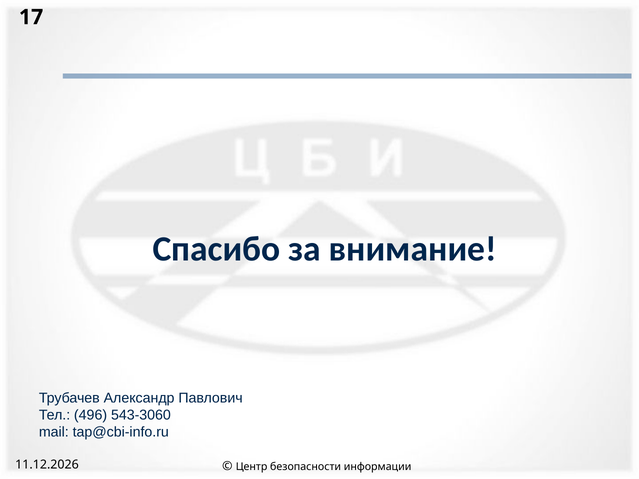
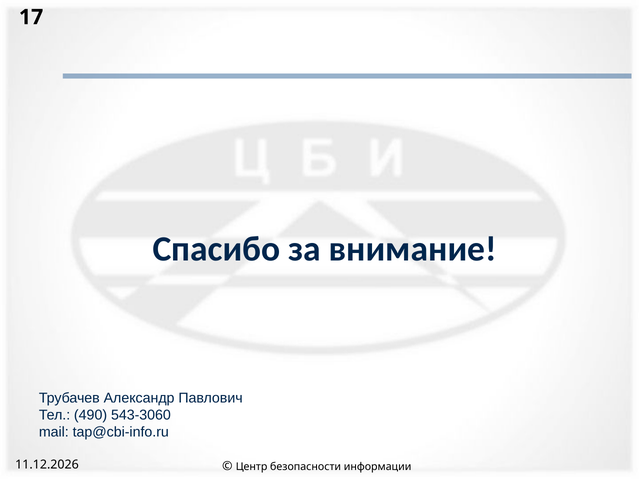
496: 496 -> 490 (91, 415)
